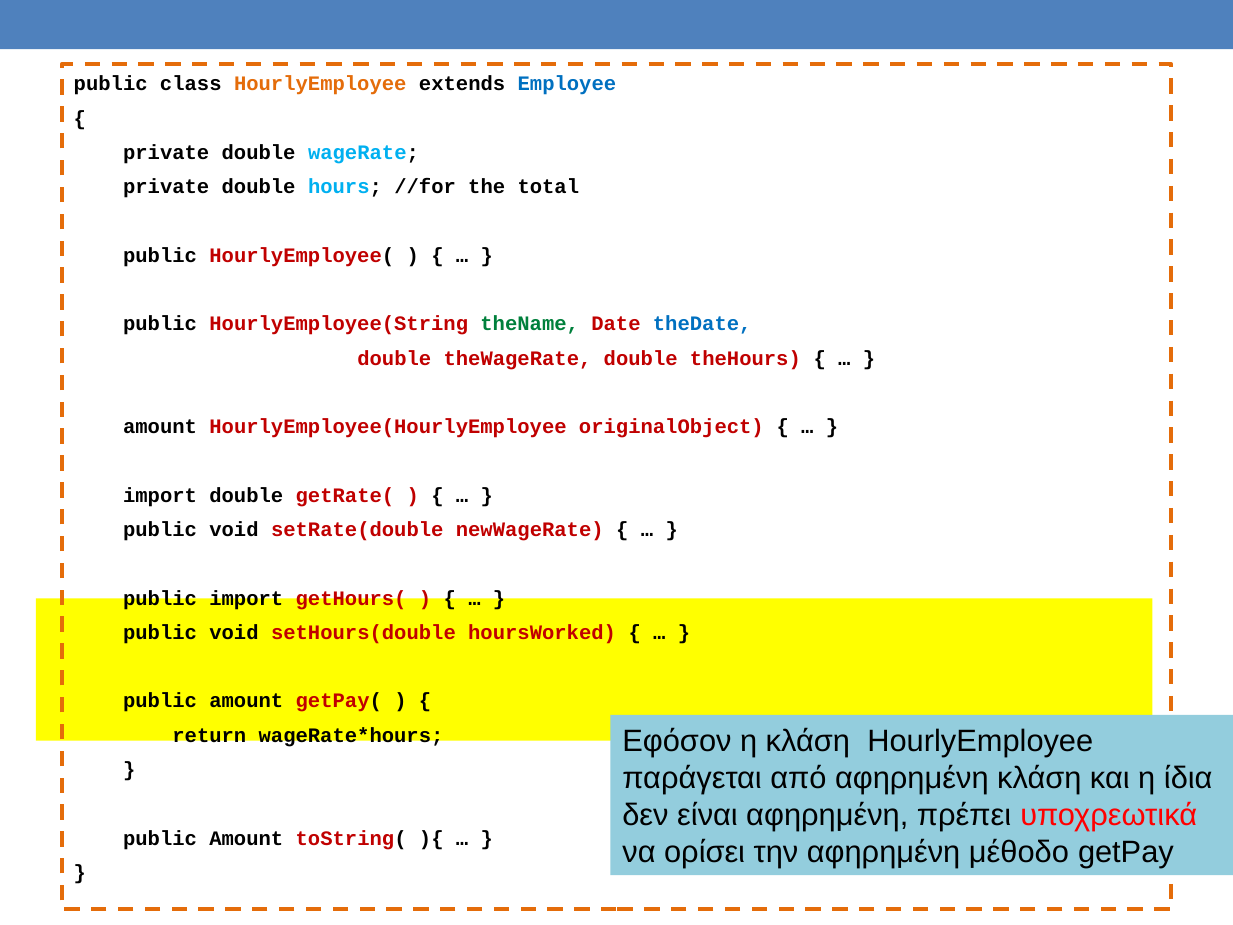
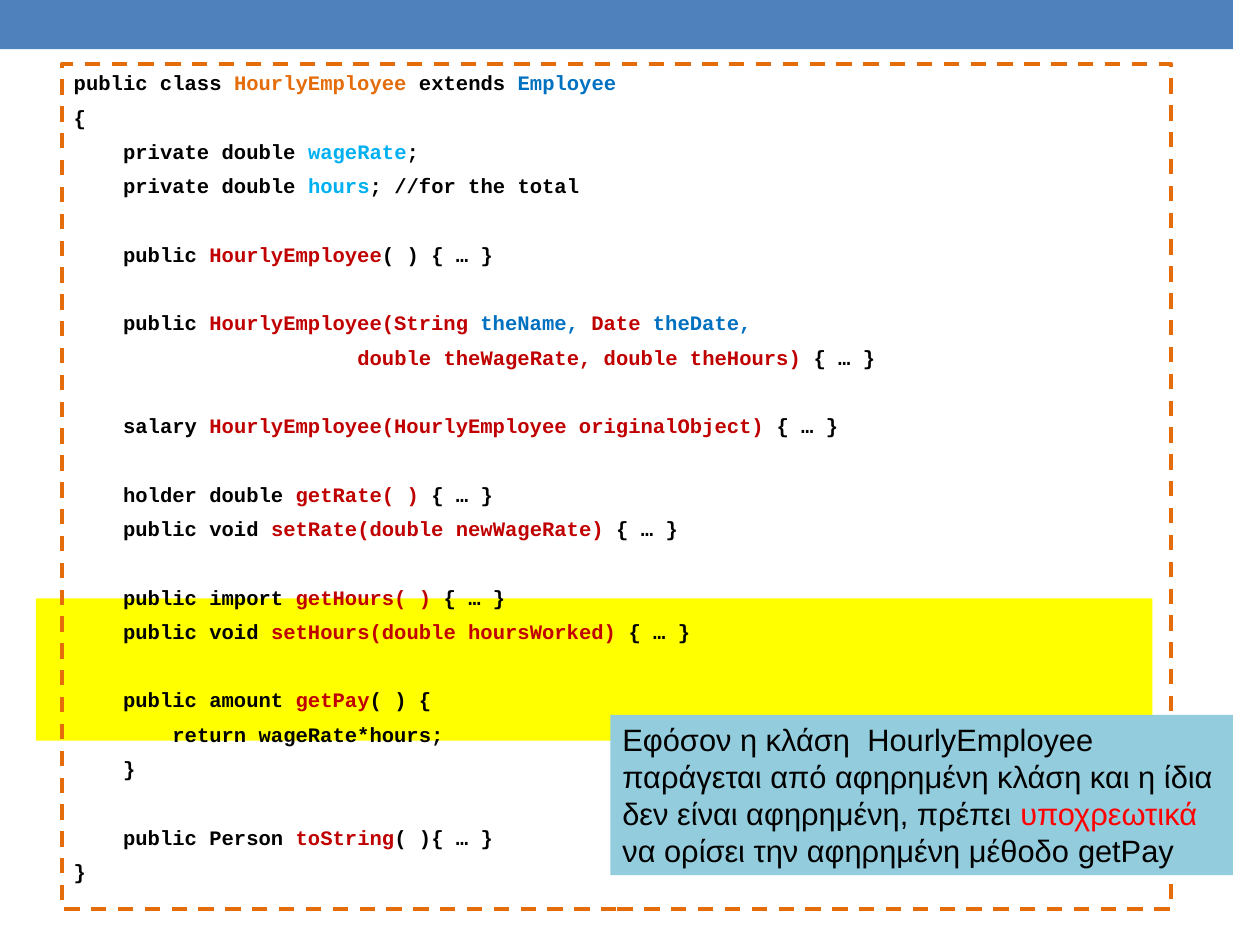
theName colour: green -> blue (530, 324)
amount: amount -> salary (160, 427)
import: import -> holder (160, 495)
Amount: Amount -> Person (246, 838)
